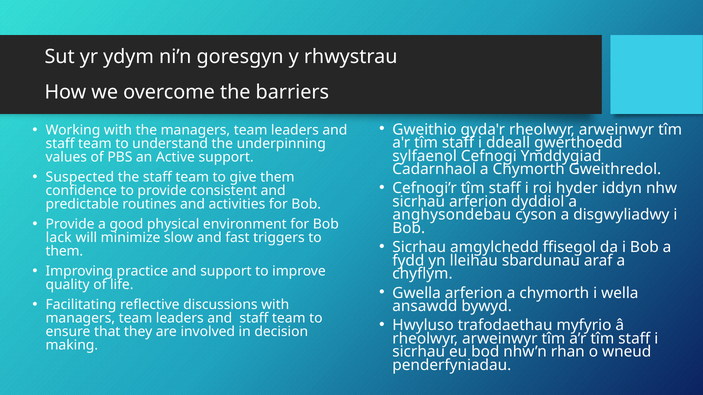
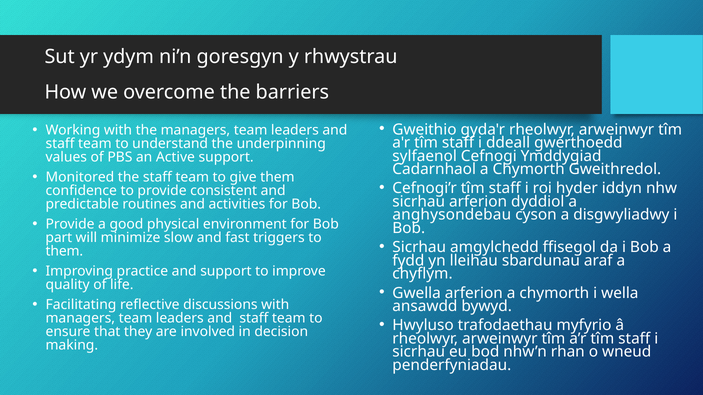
Suspected: Suspected -> Monitored (80, 177)
lack: lack -> part (59, 238)
